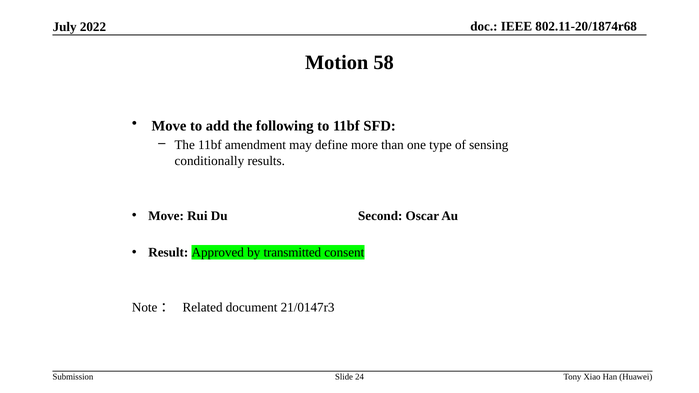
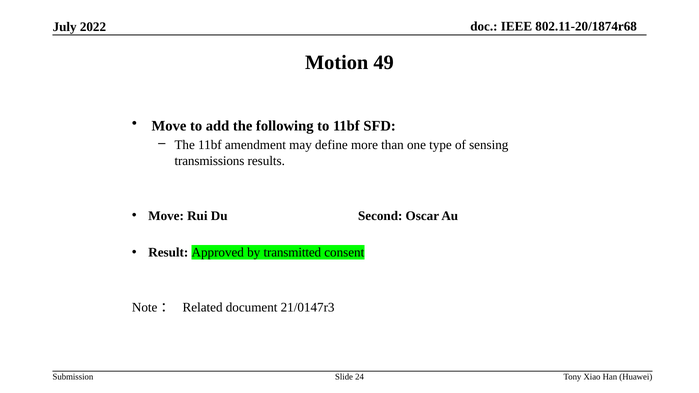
58: 58 -> 49 (384, 63)
conditionally: conditionally -> transmissions (209, 161)
